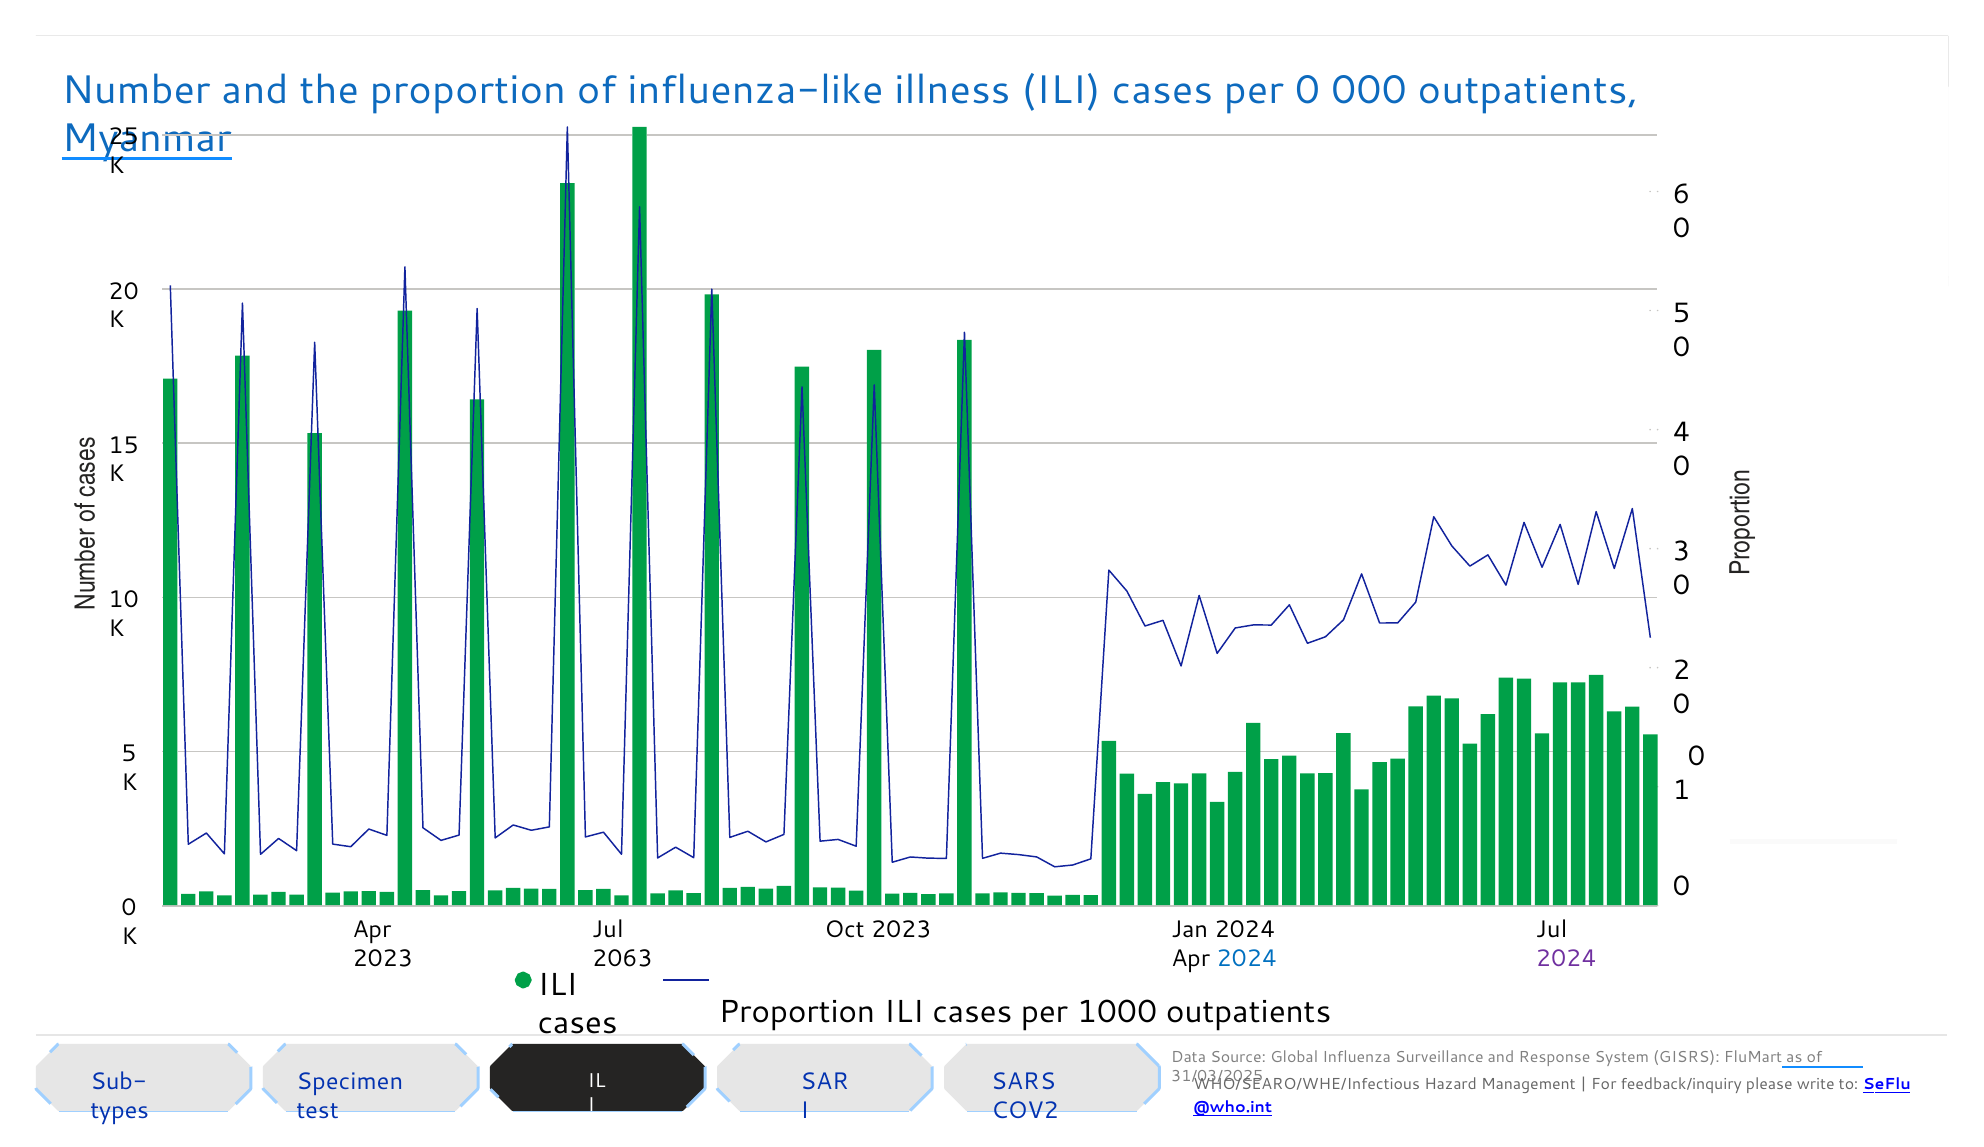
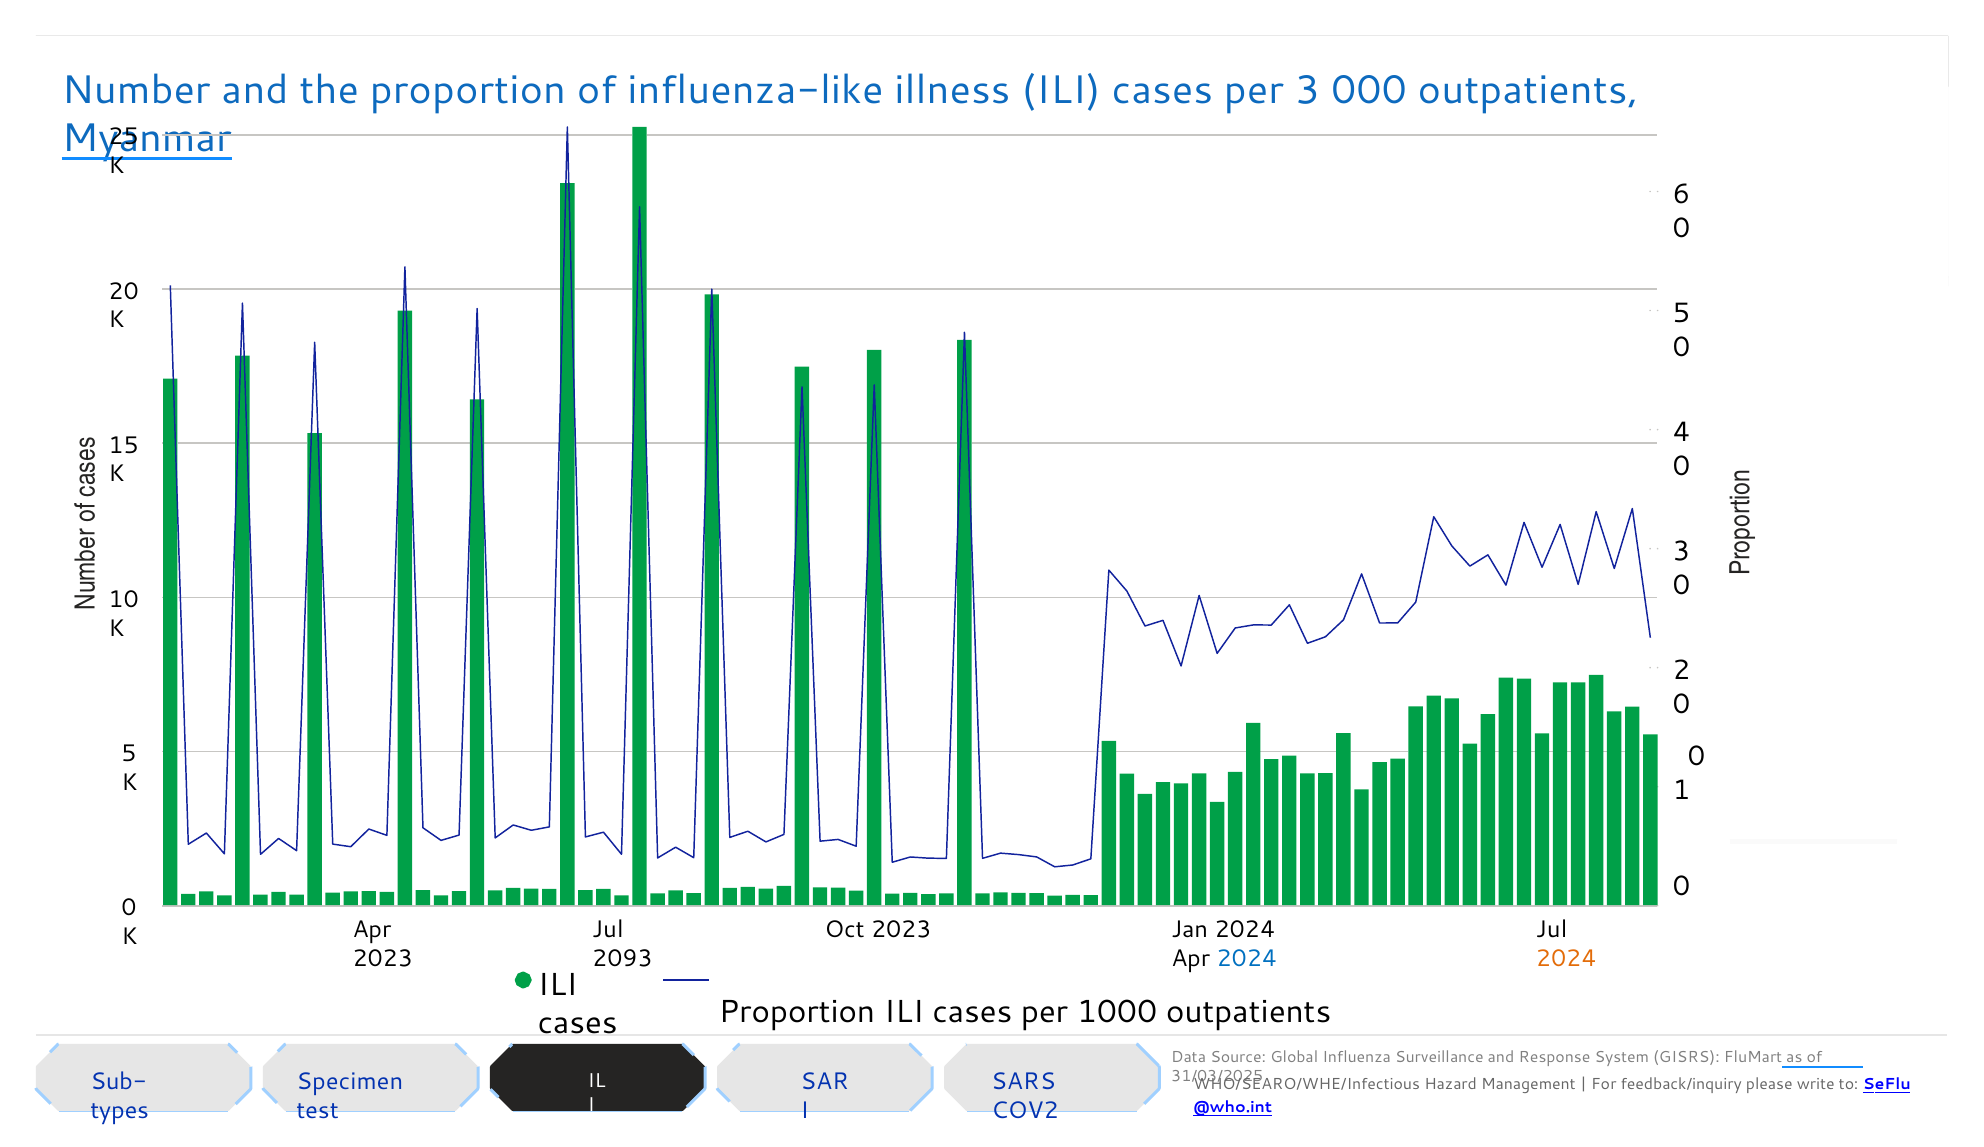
per 0: 0 -> 3 (1307, 91)
2063: 2063 -> 2093 (622, 959)
2024 colour: purple -> orange (1566, 959)
